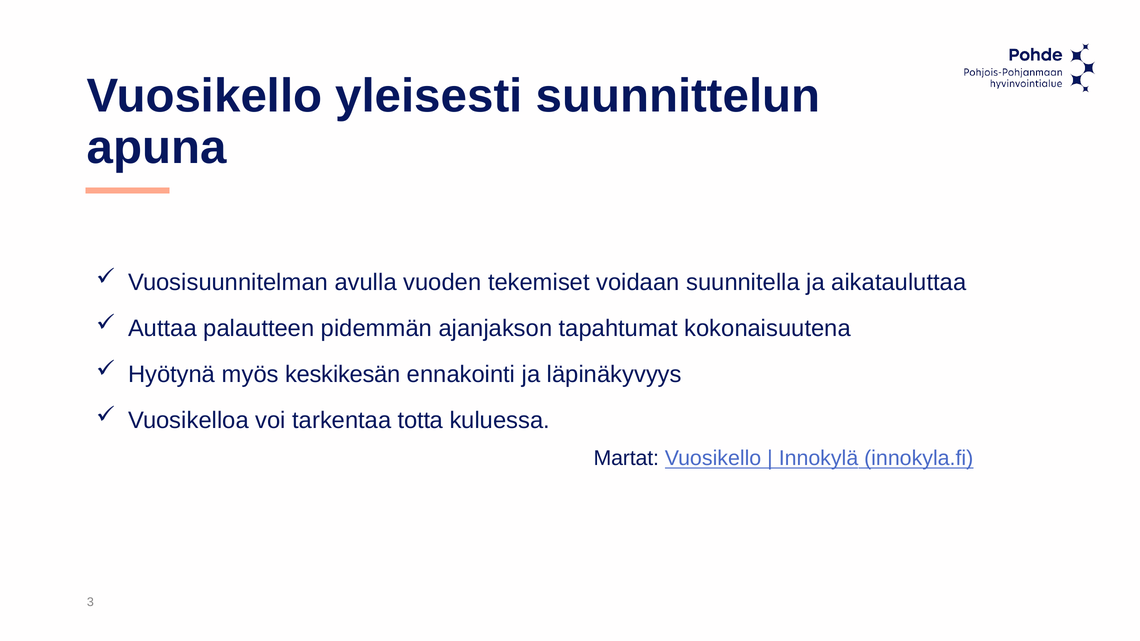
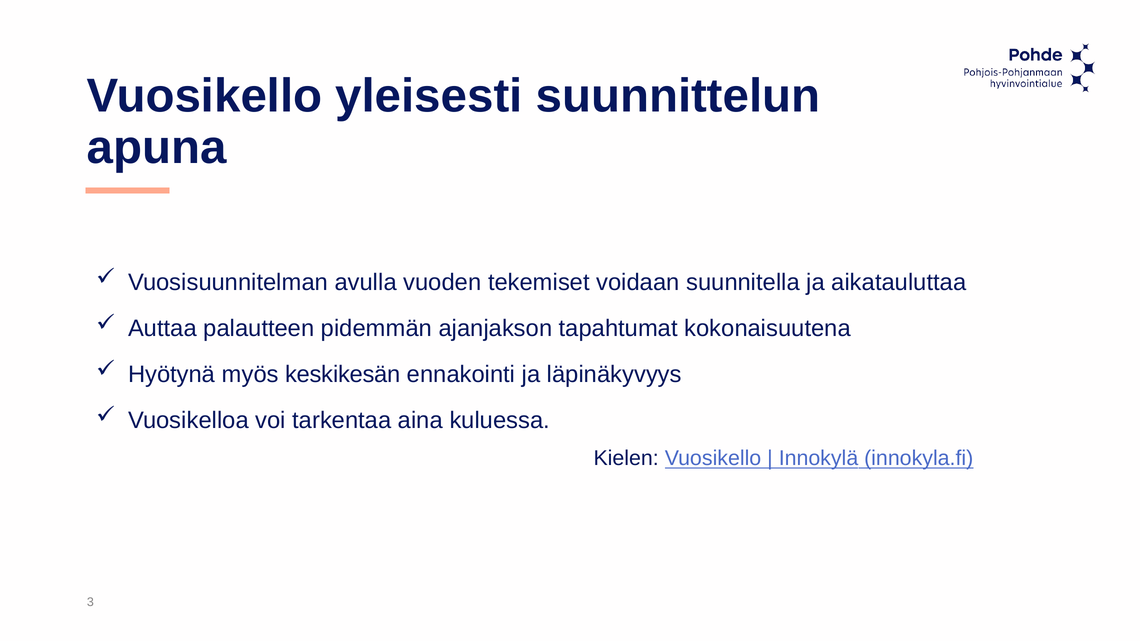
totta: totta -> aina (420, 421)
Martat: Martat -> Kielen (626, 459)
